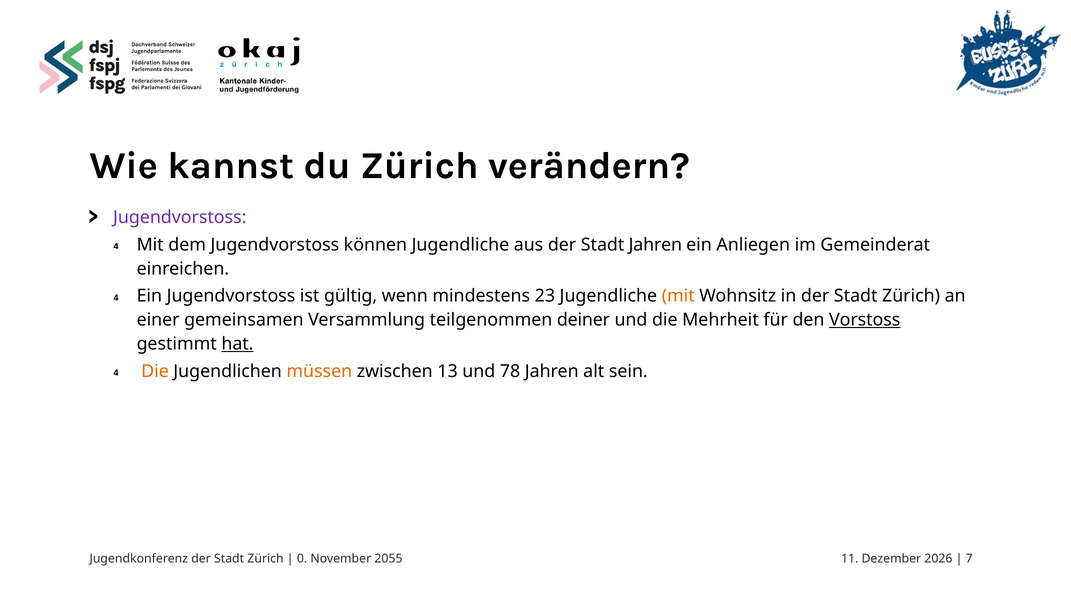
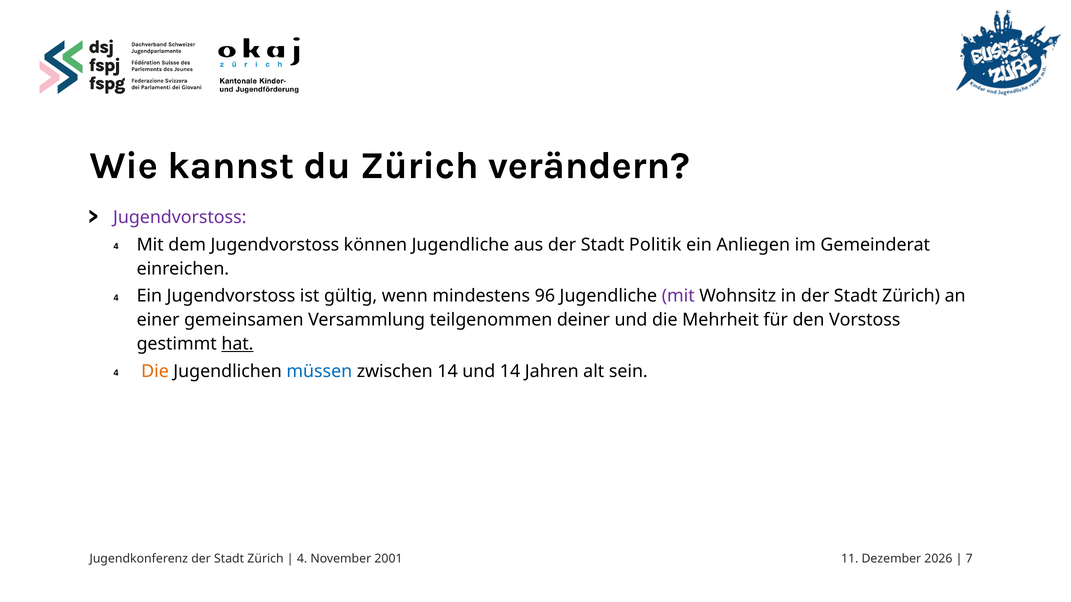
Stadt Jahren: Jahren -> Politik (655, 245)
23: 23 -> 96 (545, 296)
mit colour: orange -> purple (678, 296)
Vorstoss underline: present -> none (865, 320)
müssen colour: orange -> blue (319, 372)
zwischen 13: 13 -> 14 (448, 372)
und 78: 78 -> 14 (510, 372)
0: 0 -> 4 (302, 559)
2055: 2055 -> 2001 (389, 559)
